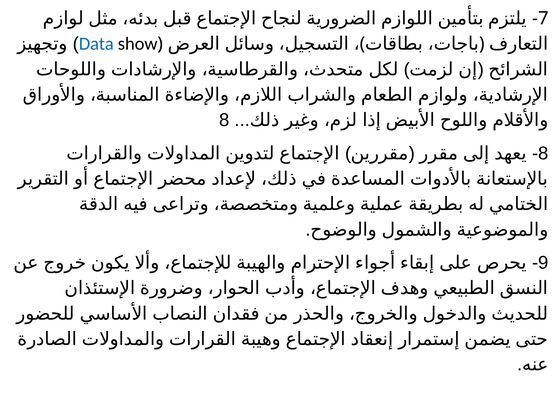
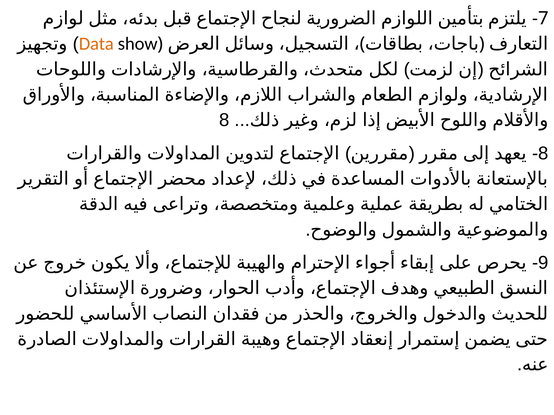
Data colour: blue -> orange (96, 44)
